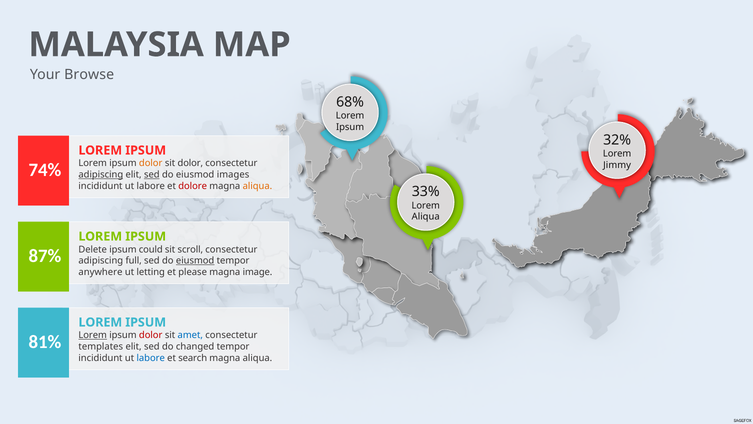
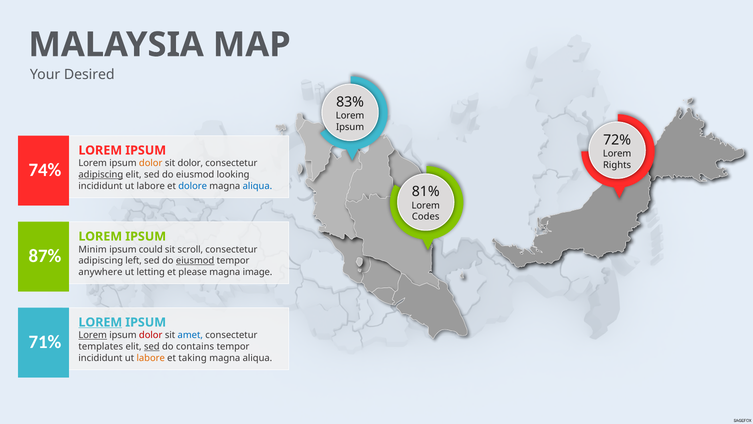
Browse: Browse -> Desired (89, 75)
68%: 68% -> 83% (350, 102)
32%: 32% -> 72% (617, 140)
Jimmy: Jimmy -> Rights (617, 165)
sed underline: present -> none (152, 174)
images: images -> looking (233, 174)
dolore colour: red -> blue (193, 186)
aliqua colour: orange -> blue (257, 186)
33%: 33% -> 81% (426, 192)
Aliqua: Aliqua -> Codes (426, 217)
Delete: Delete -> Minim (93, 249)
full: full -> left (134, 260)
LOREM underline: none -> present (100, 322)
81%: 81% -> 71% (45, 342)
sed underline: none -> present (152, 346)
changed: changed -> contains (195, 346)
labore colour: blue -> orange (151, 358)
search: search -> taking (193, 358)
